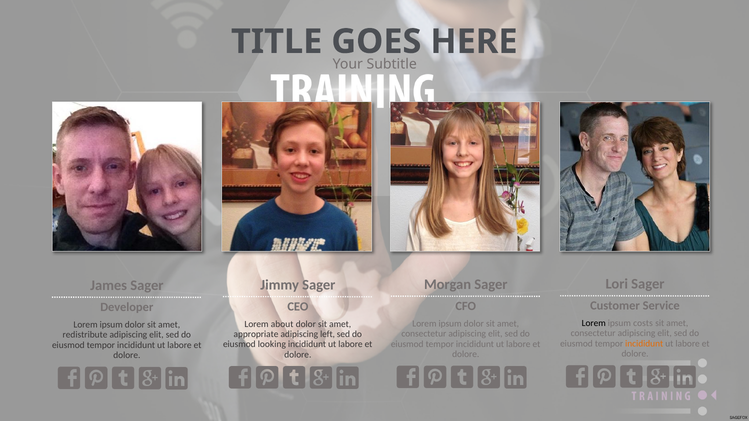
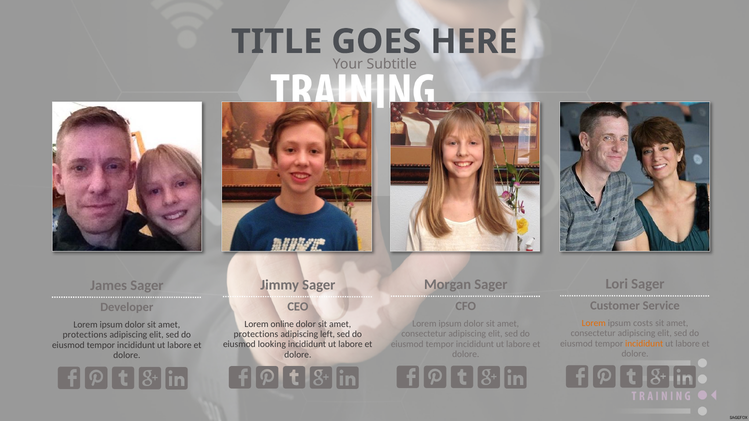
Lorem colour: black -> orange (594, 324)
about: about -> online (282, 324)
appropriate: appropriate -> protections (256, 334)
redistribute: redistribute -> protections (85, 335)
